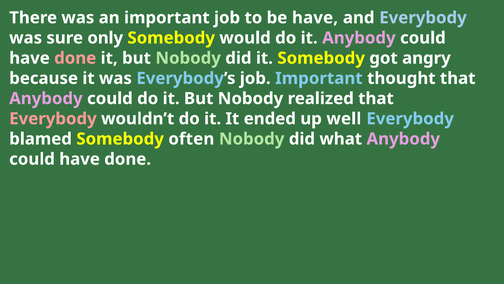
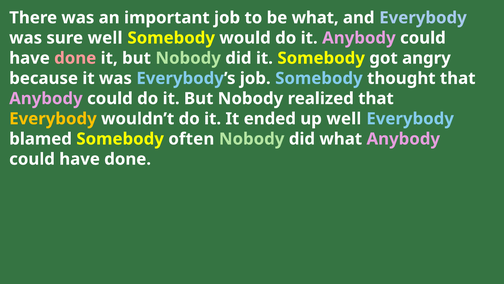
be have: have -> what (315, 18)
sure only: only -> well (105, 38)
job Important: Important -> Somebody (319, 78)
Everybody colour: pink -> yellow (53, 119)
